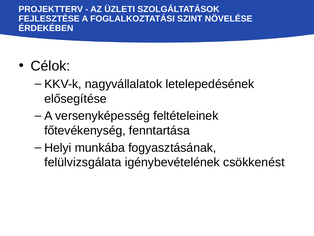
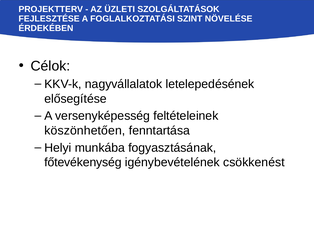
főtevékenység: főtevékenység -> köszönhetően (85, 130)
felülvizsgálata: felülvizsgálata -> főtevékenység (83, 162)
